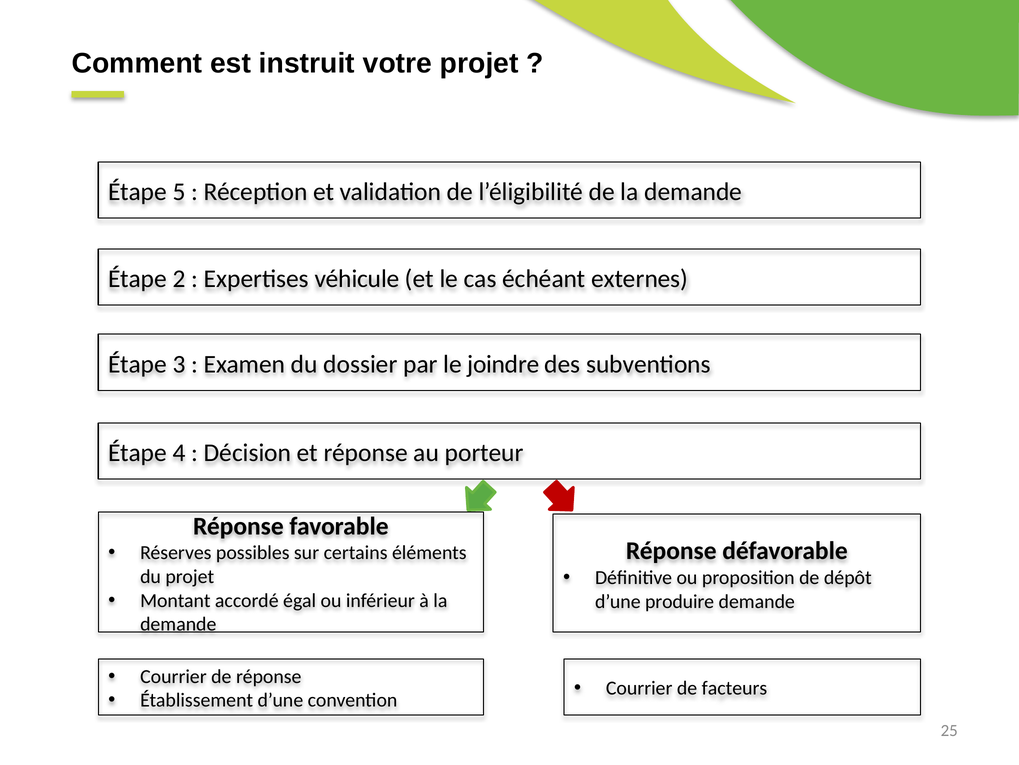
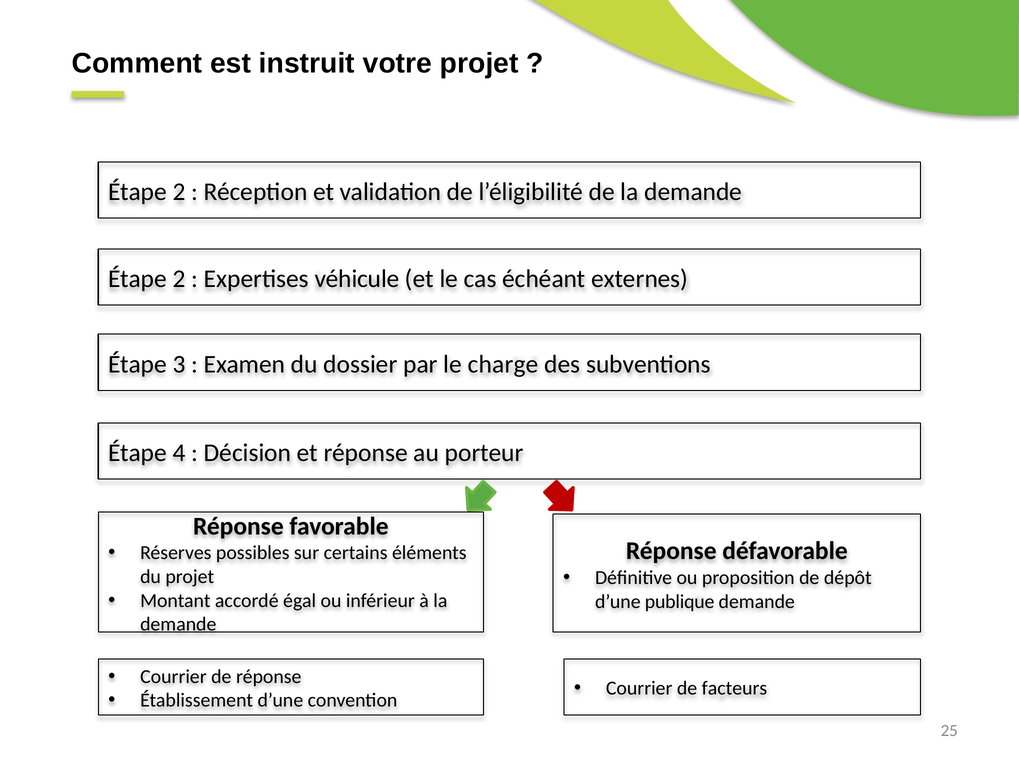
5: 5 -> 2 (179, 192)
joindre: joindre -> charge (503, 364)
produire: produire -> publique (680, 601)
